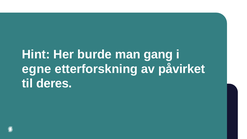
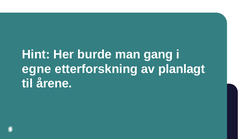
påvirket: påvirket -> planlagt (182, 69)
deres: deres -> årene (54, 83)
